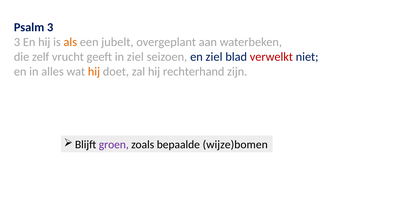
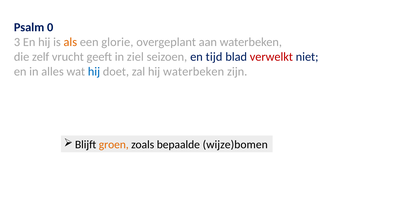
Psalm 3: 3 -> 0 (50, 27)
jubelt: jubelt -> glorie (117, 42)
en ziel: ziel -> tijd (214, 57)
hij colour: orange -> blue (94, 72)
hij rechterhand: rechterhand -> waterbeken (194, 72)
groen colour: purple -> orange (114, 144)
